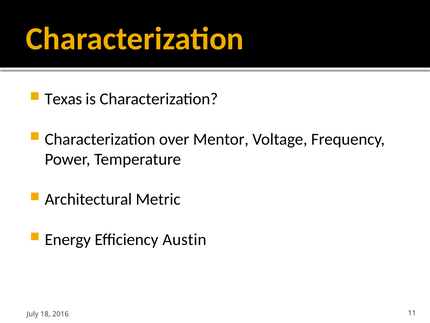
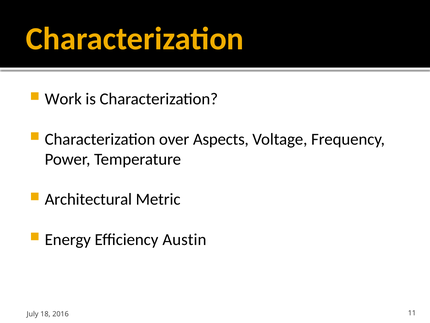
Texas: Texas -> Work (63, 99)
Mentor: Mentor -> Aspects (221, 139)
